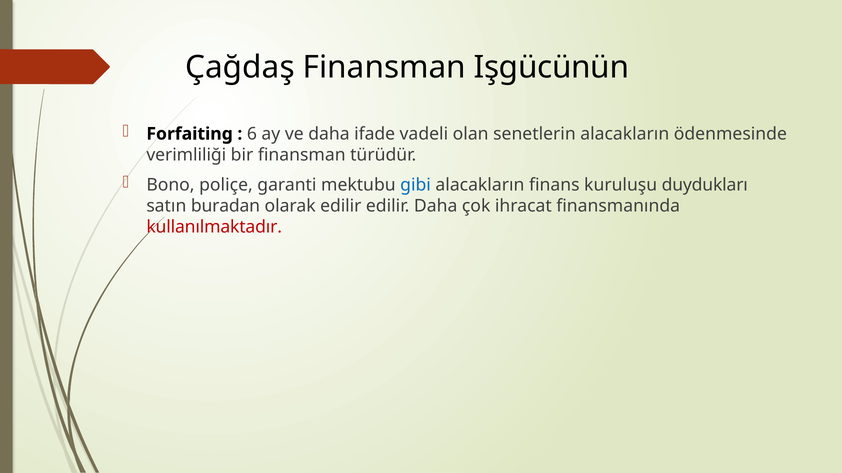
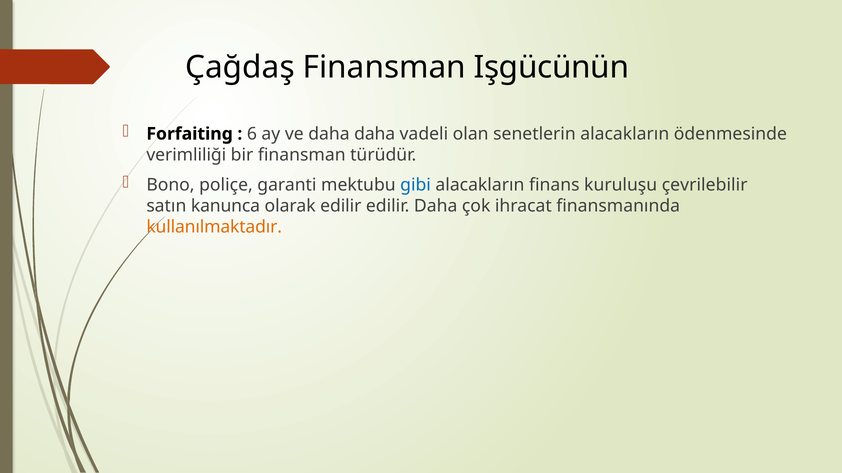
daha ifade: ifade -> daha (375, 134)
duydukları: duydukları -> çevrilebilir (705, 185)
buradan: buradan -> kanunca (225, 206)
kullanılmaktadır colour: red -> orange (214, 227)
